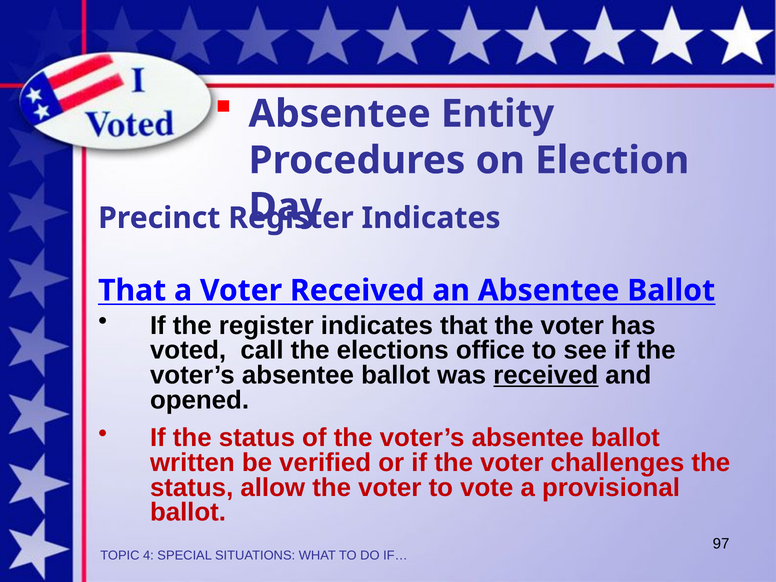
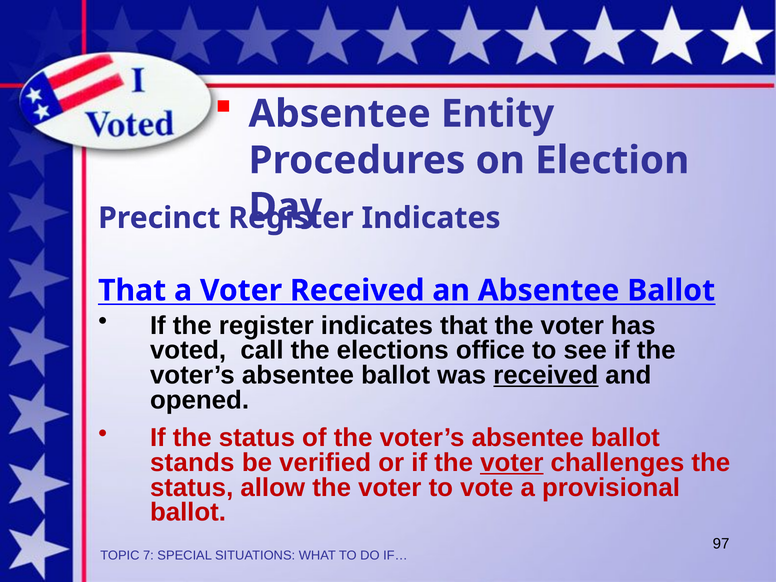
written: written -> stands (192, 463)
voter underline: none -> present (512, 463)
4: 4 -> 7 (148, 556)
